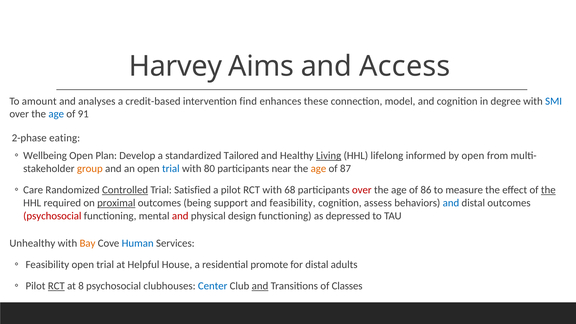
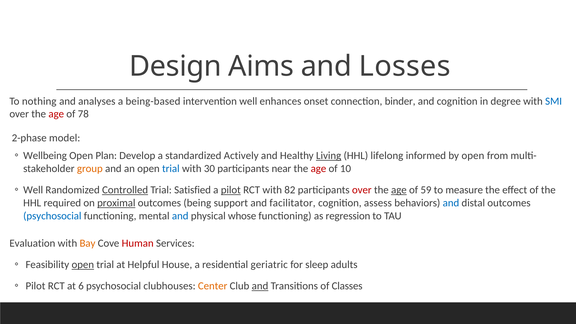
Harvey: Harvey -> Design (175, 66)
Access: Access -> Losses (405, 66)
amount: amount -> nothing (39, 101)
credit-based: credit-based -> being-based (153, 101)
intervention find: find -> well (248, 101)
these: these -> onset (316, 101)
model: model -> binder (400, 101)
age colour: blue -> red (56, 114)
91: 91 -> 78 (83, 114)
eating: eating -> model (65, 138)
Tailored: Tailored -> Actively (241, 156)
80: 80 -> 30 (209, 169)
age colour: orange -> red (318, 169)
87: 87 -> 10 (346, 169)
Care: Care -> Well (33, 190)
pilot underline: none -> present (231, 190)
68: 68 -> 82 (290, 190)
age underline: none -> present (399, 190)
86: 86 -> 59 (426, 190)
the underline: present -> none (548, 190)
and feasibility: feasibility -> facilitator (292, 203)
psychosocial colour: red -> blue (52, 216)
and colour: red -> blue (180, 216)
design: design -> whose (242, 216)
depressed: depressed -> regression (348, 216)
Unhealthy: Unhealthy -> Evaluation (32, 243)
Human colour: blue -> red (138, 243)
open underline: none -> present (83, 265)
promote: promote -> geriatric (269, 265)
for distal: distal -> sleep (317, 265)
RCT underline: present -> none (56, 286)
8: 8 -> 6 (81, 286)
Center colour: blue -> orange (213, 286)
